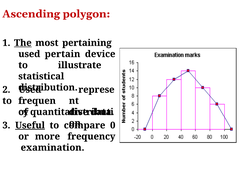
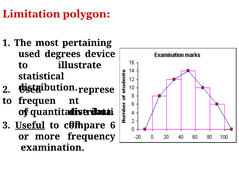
Ascending: Ascending -> Limitation (31, 14)
The underline: present -> none (23, 43)
pertain: pertain -> degrees (63, 54)
0: 0 -> 6 (113, 126)
